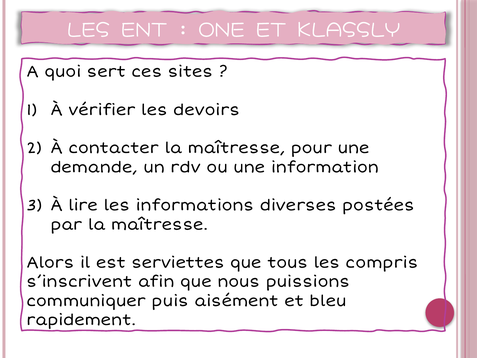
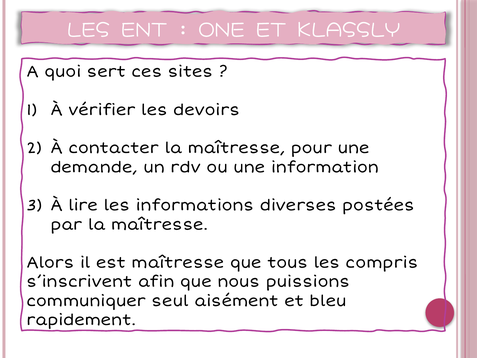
est serviettes: serviettes -> maîtresse (178, 262)
puis: puis -> seul (170, 301)
